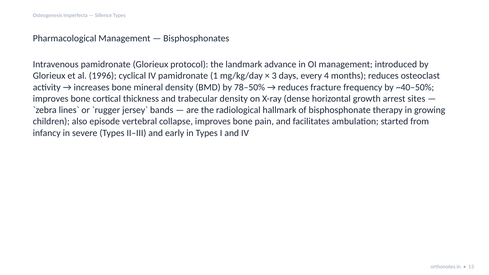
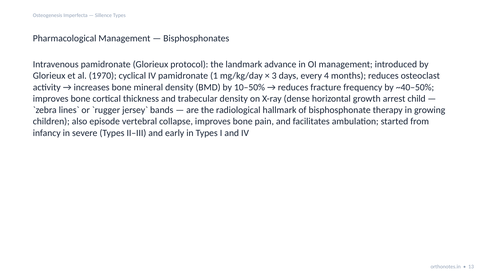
1996: 1996 -> 1970 (103, 76)
78–50%: 78–50% -> 10–50% (250, 87)
sites: sites -> child (417, 99)
